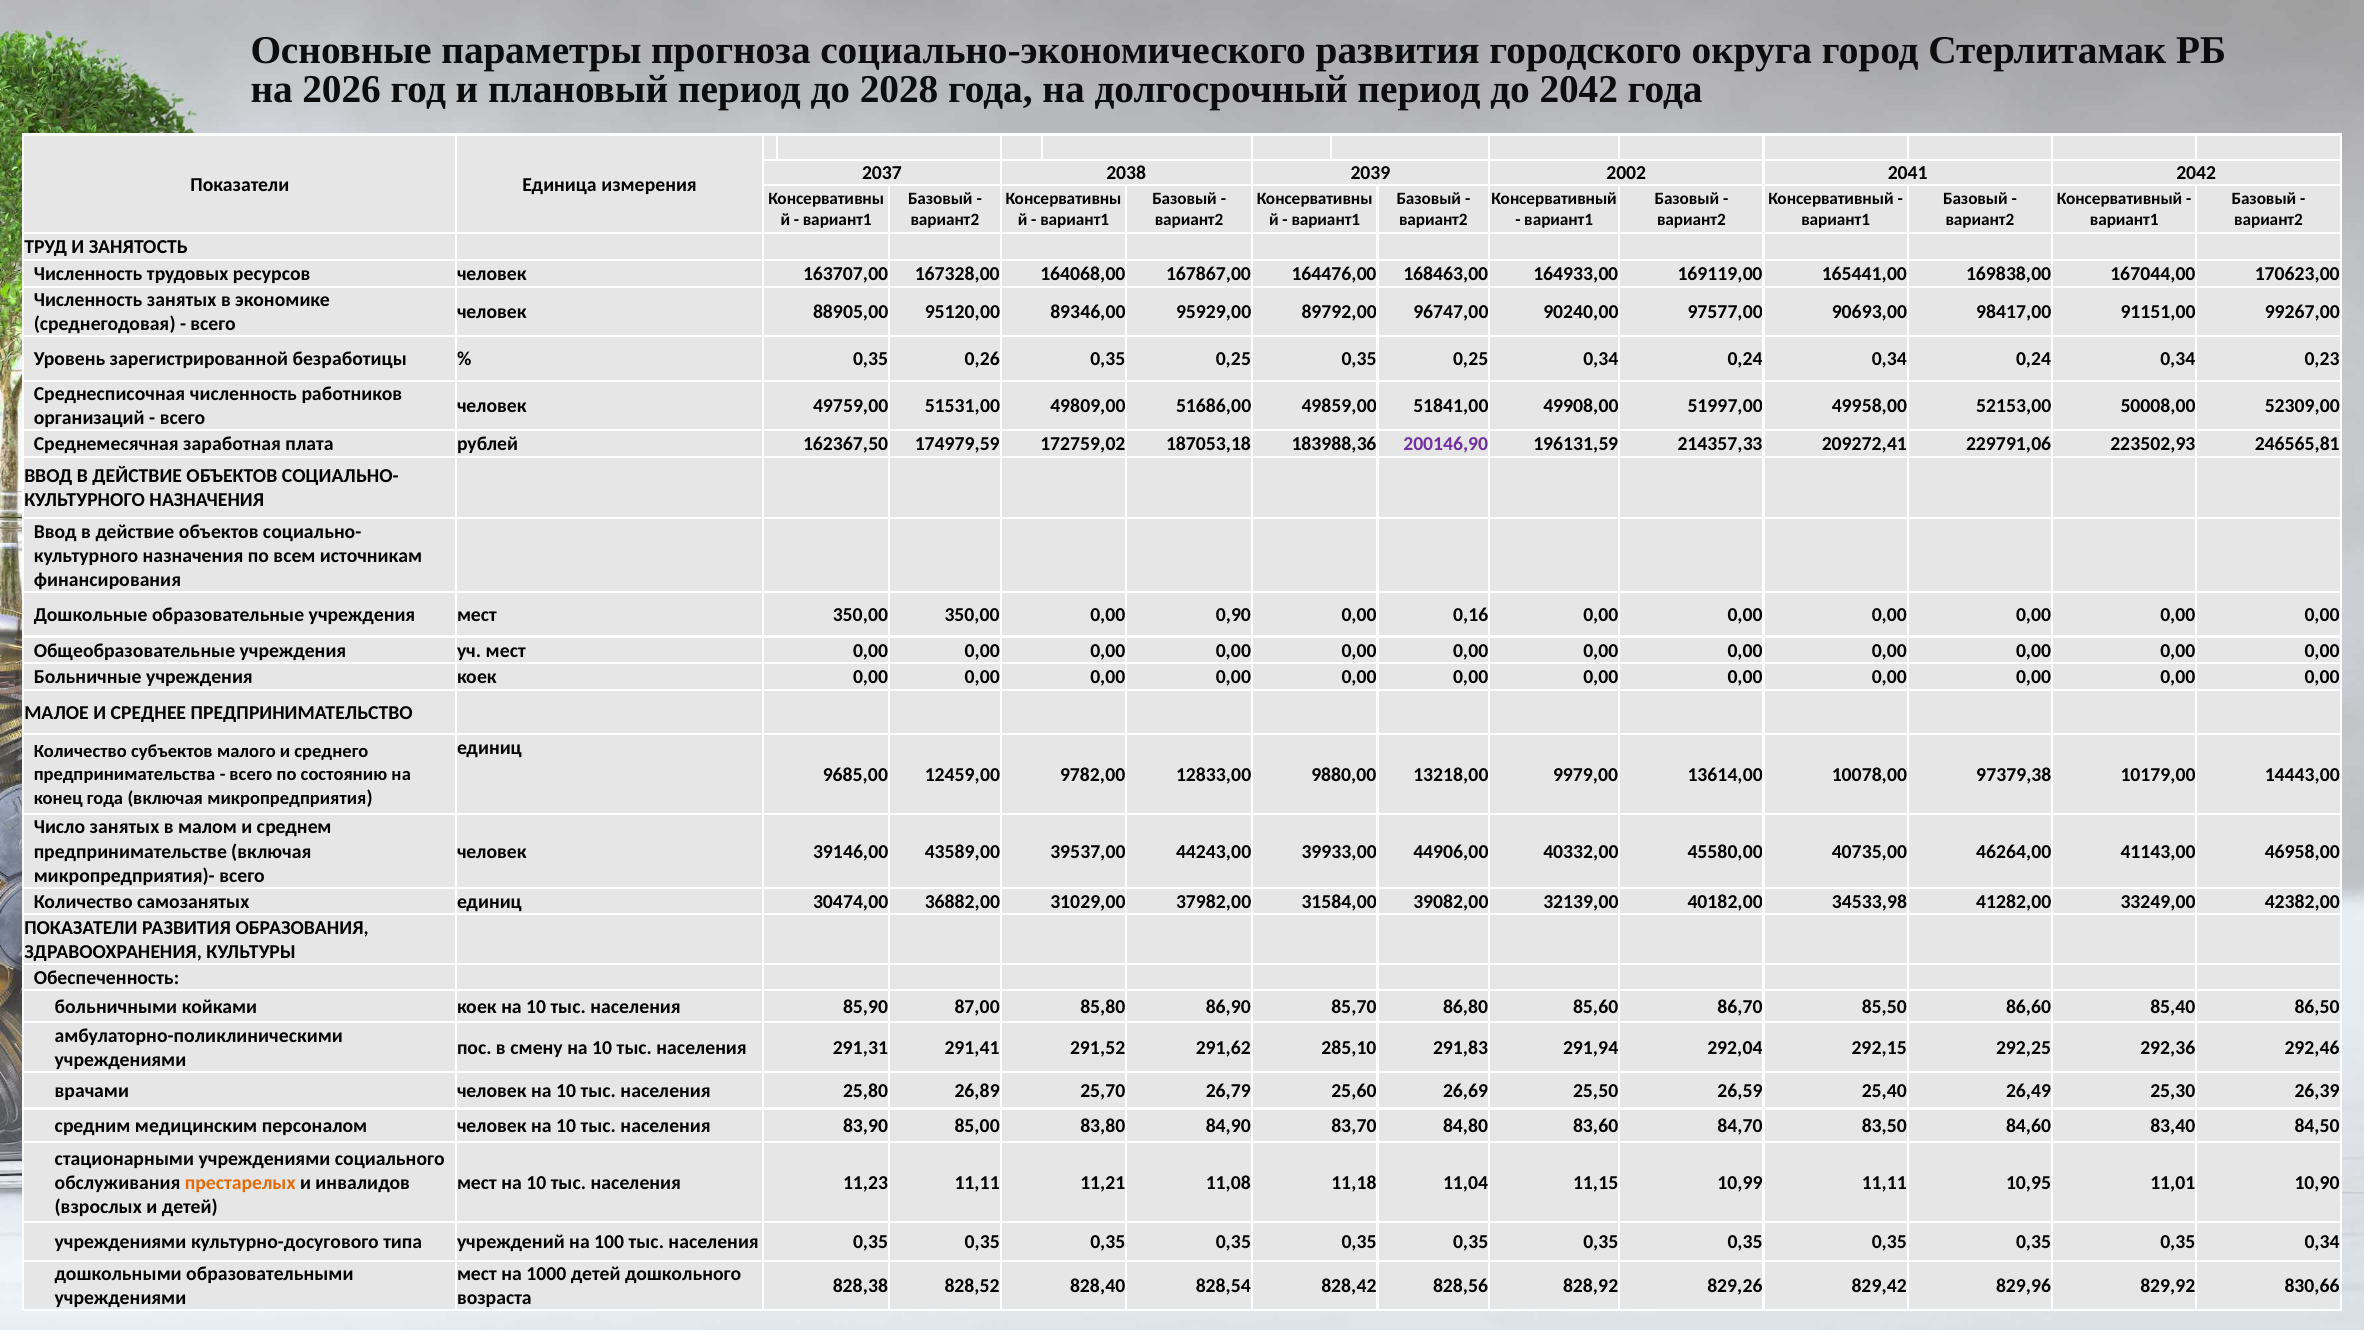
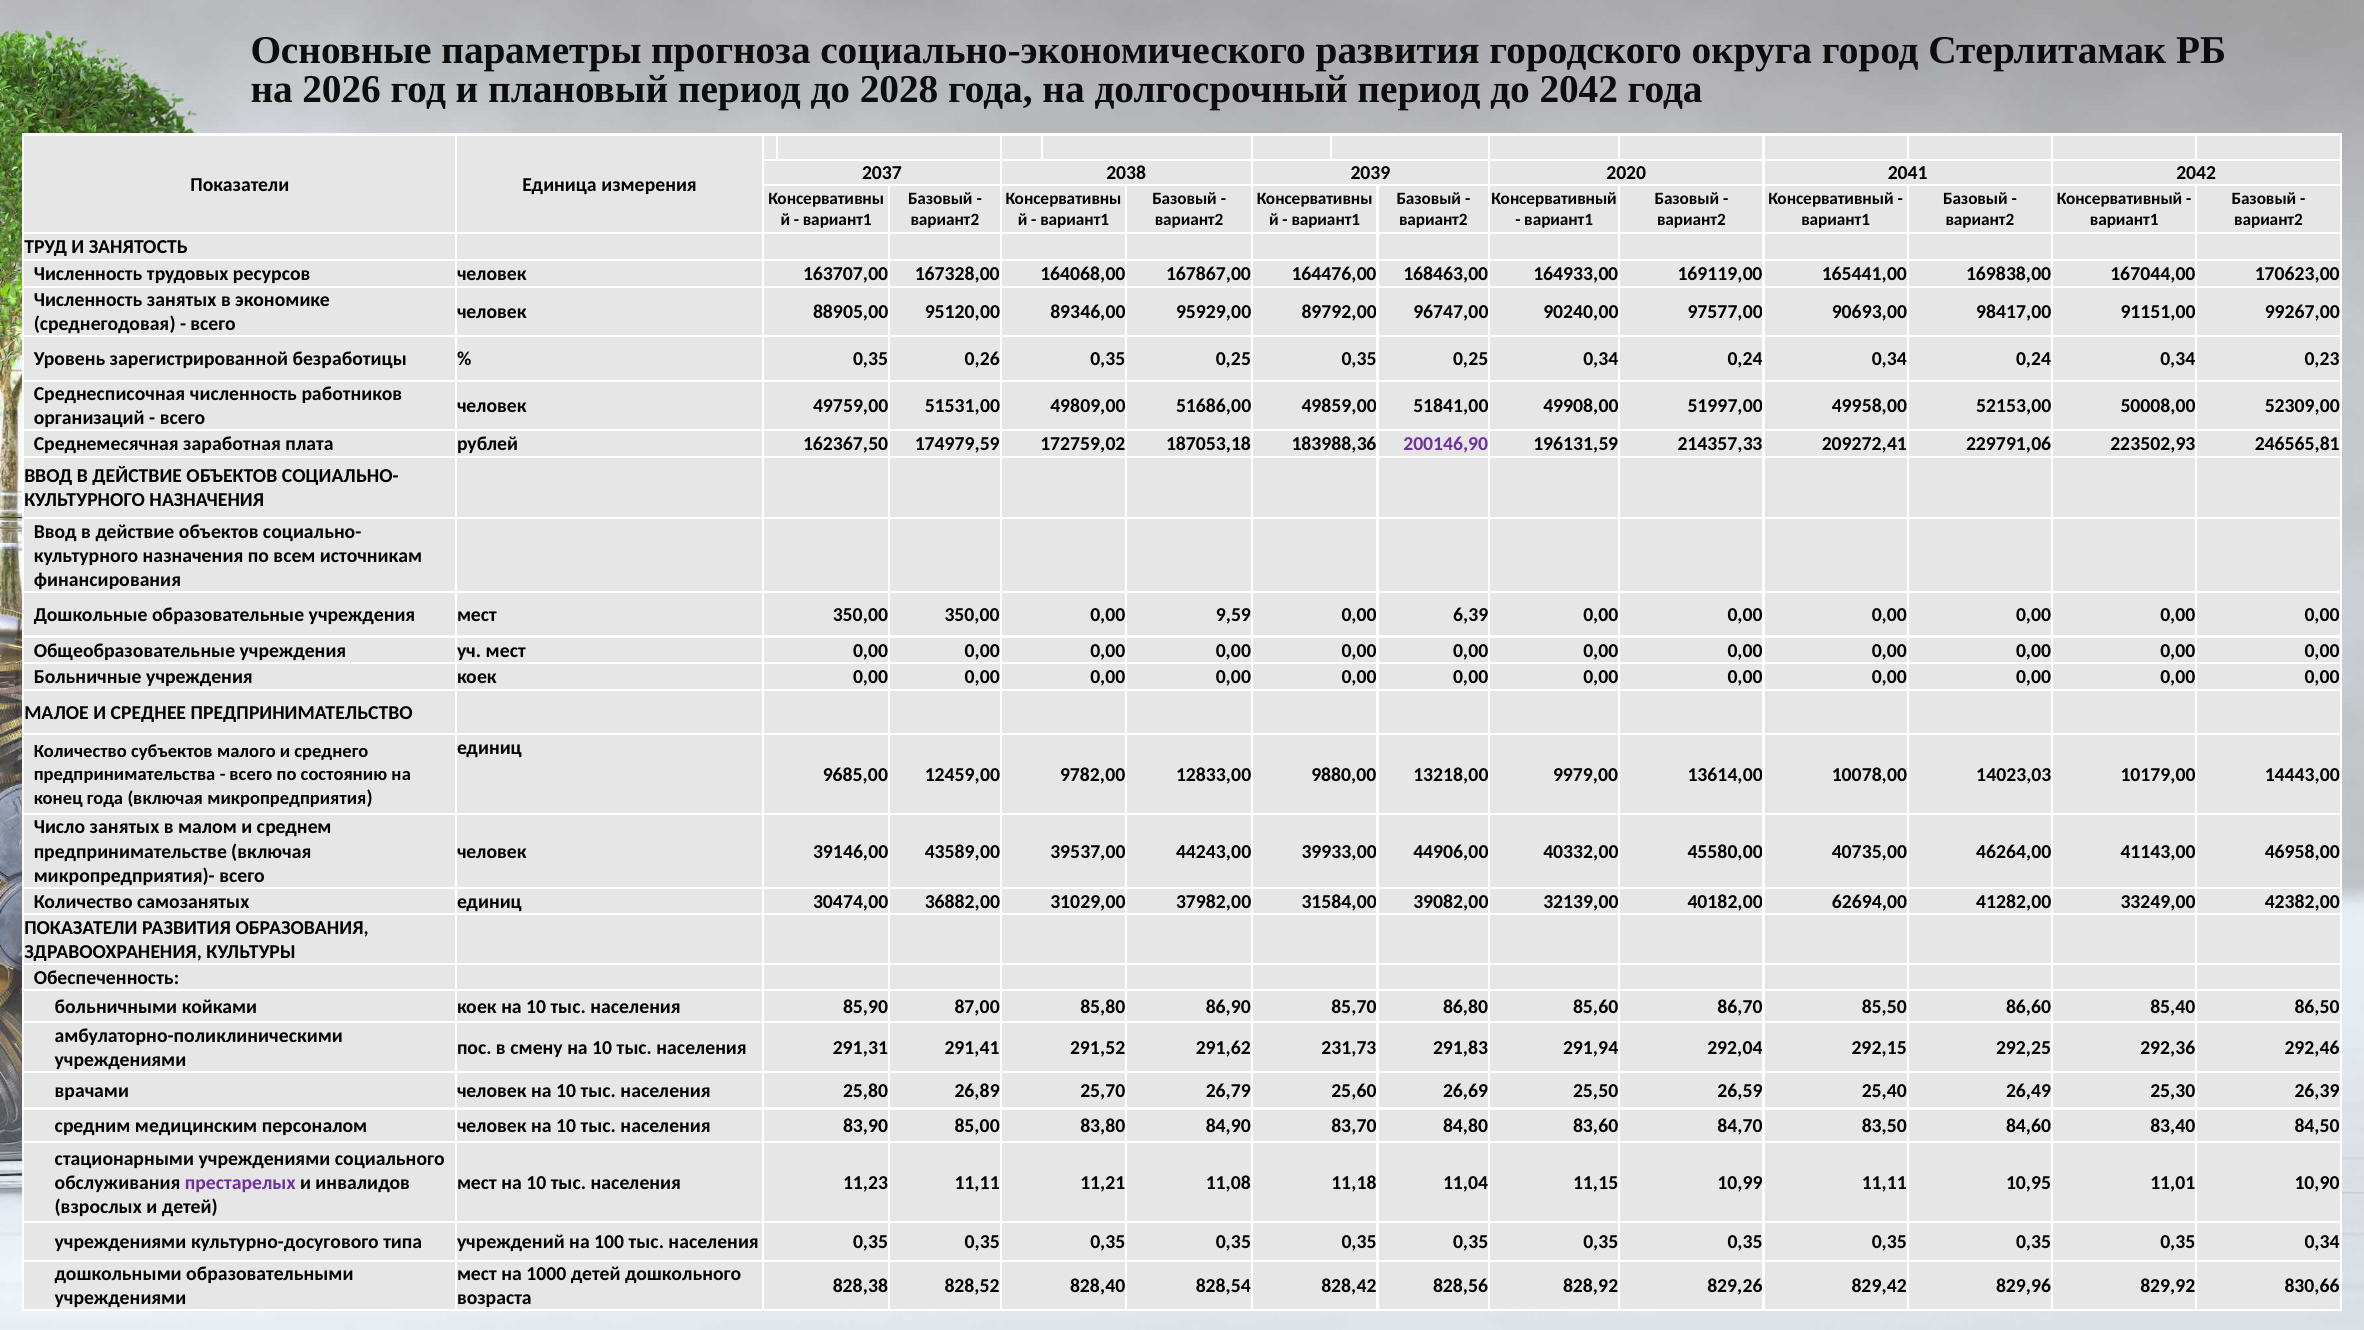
2002: 2002 -> 2020 (1626, 173)
0,90: 0,90 -> 9,59 (1233, 615)
0,16: 0,16 -> 6,39 (1471, 615)
97379,38: 97379,38 -> 14023,03 (2014, 775)
34533,98: 34533,98 -> 62694,00 (1870, 902)
285,10: 285,10 -> 231,73 (1349, 1048)
престарелых colour: orange -> purple (240, 1183)
